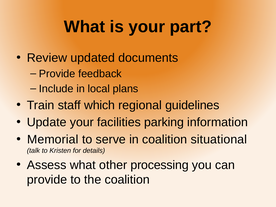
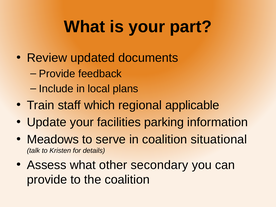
guidelines: guidelines -> applicable (192, 105)
Memorial: Memorial -> Meadows (53, 140)
processing: processing -> secondary (159, 165)
